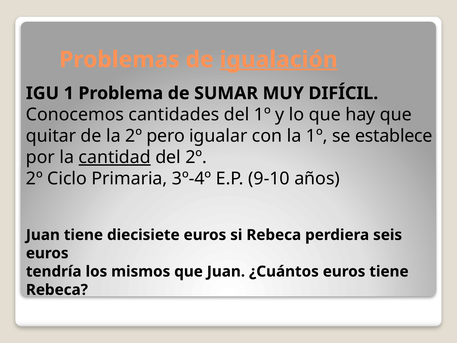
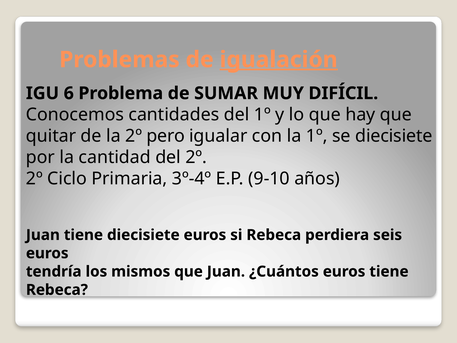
1: 1 -> 6 (69, 93)
se establece: establece -> diecisiete (394, 136)
cantidad underline: present -> none (115, 157)
